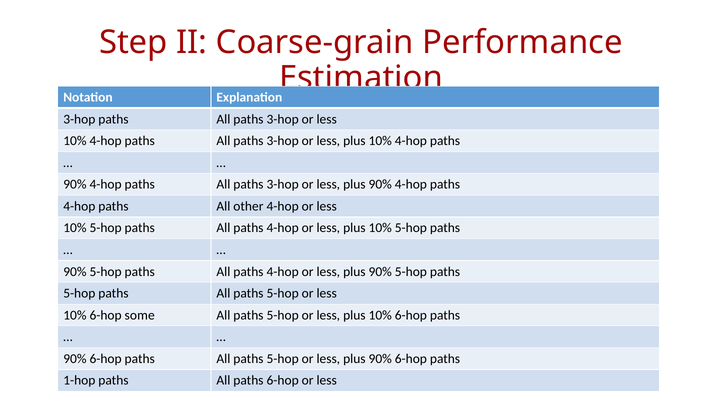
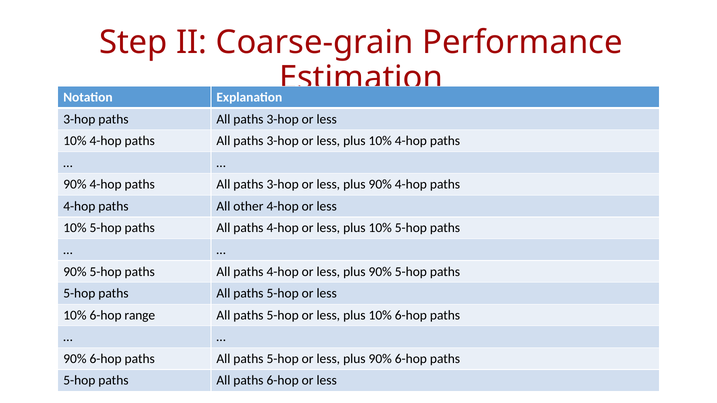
some: some -> range (140, 315)
1-hop: 1-hop -> 5-hop (79, 381)
